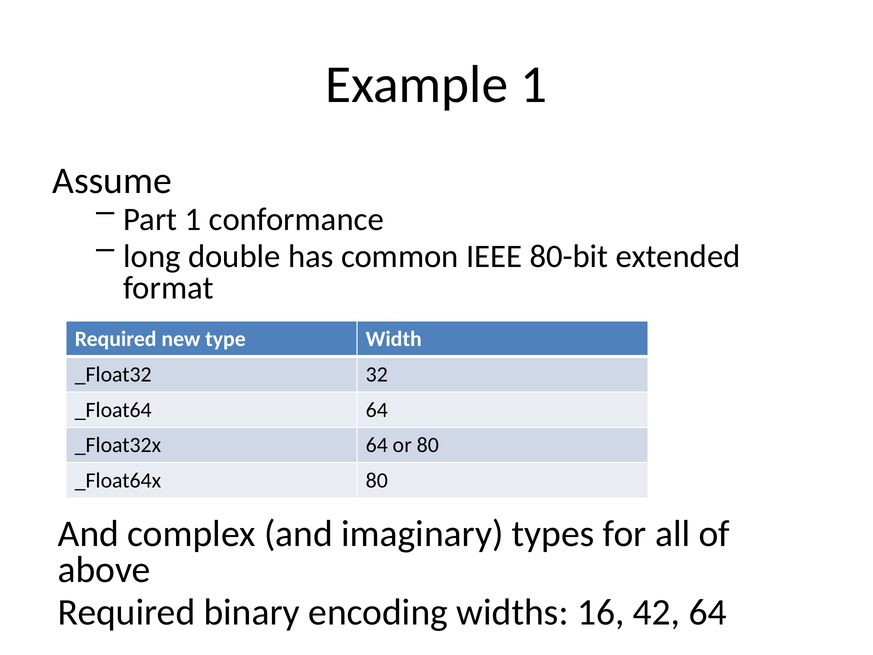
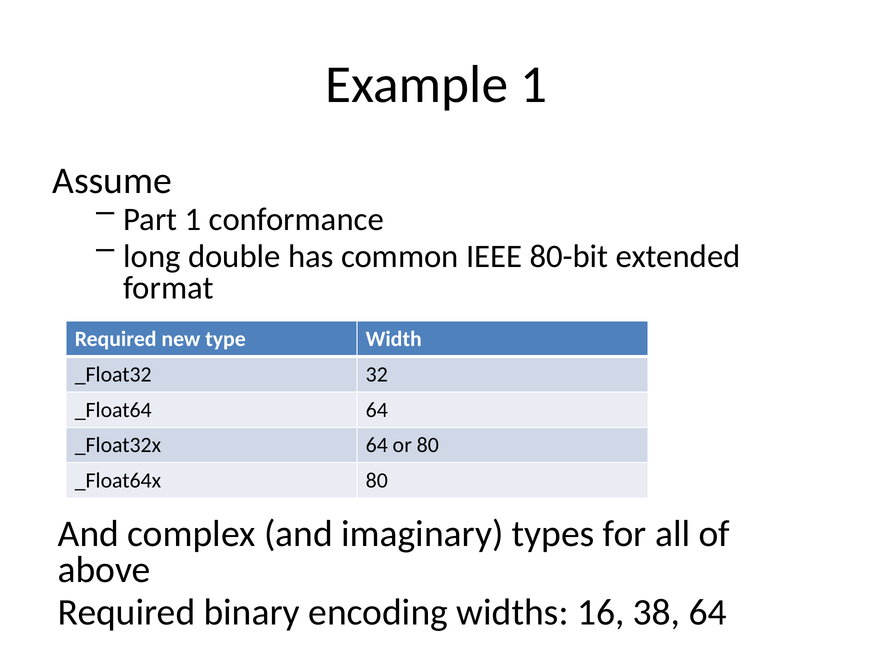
42: 42 -> 38 (657, 612)
